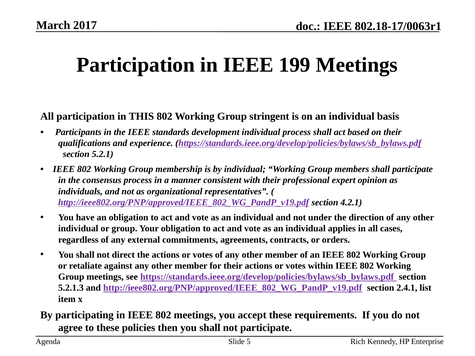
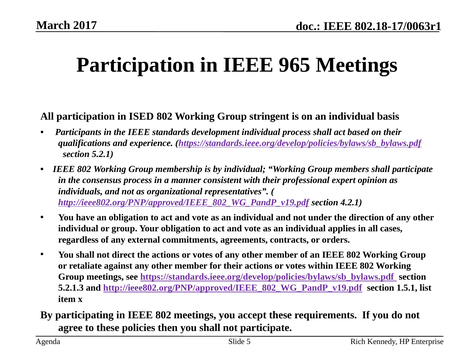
199: 199 -> 965 (295, 65)
THIS: THIS -> ISED (141, 116)
2.4.1: 2.4.1 -> 1.5.1 (407, 288)
